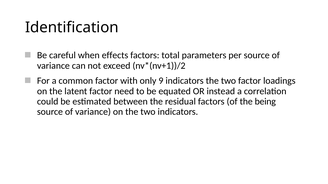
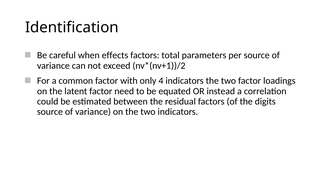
9: 9 -> 4 (161, 81)
being: being -> digits (265, 102)
